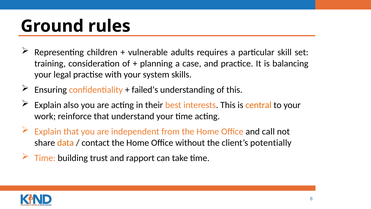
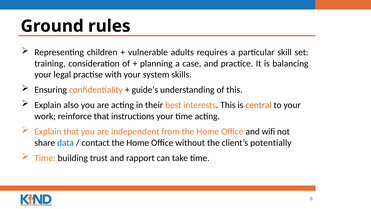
failed’s: failed’s -> guide’s (145, 90)
understand: understand -> instructions (133, 116)
call: call -> wifi (268, 131)
data colour: orange -> blue (65, 142)
